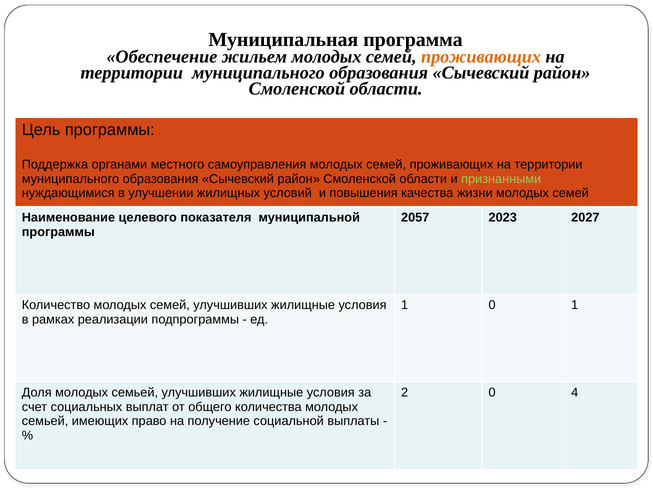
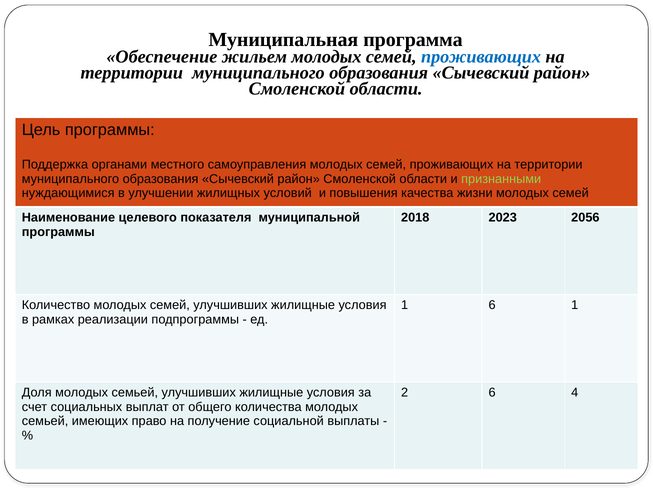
проживающих colour: orange -> blue (481, 57)
2057: 2057 -> 2018 (415, 218)
2027: 2027 -> 2056 (585, 218)
1 0: 0 -> 6 (492, 305)
2 0: 0 -> 6 (492, 392)
